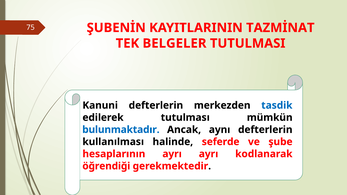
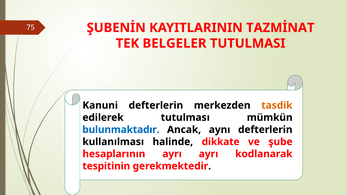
tasdik colour: blue -> orange (277, 105)
seferde: seferde -> dikkate (221, 142)
öğrendiği: öğrendiği -> tespitinin (106, 166)
